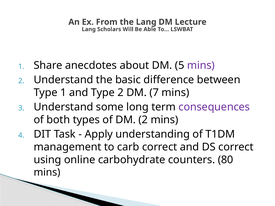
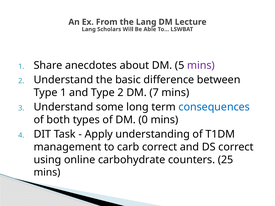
consequences colour: purple -> blue (214, 107)
DM 2: 2 -> 0 (143, 120)
80: 80 -> 25 (226, 160)
